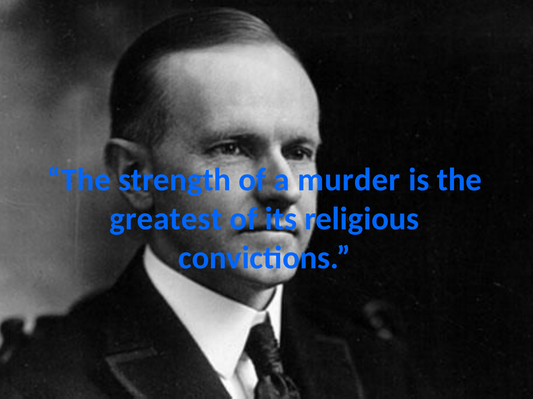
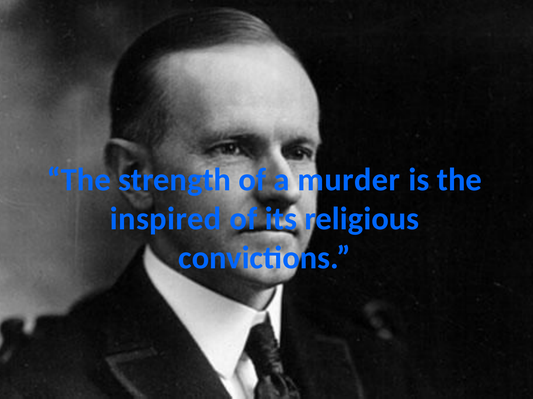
greatest: greatest -> inspired (166, 219)
